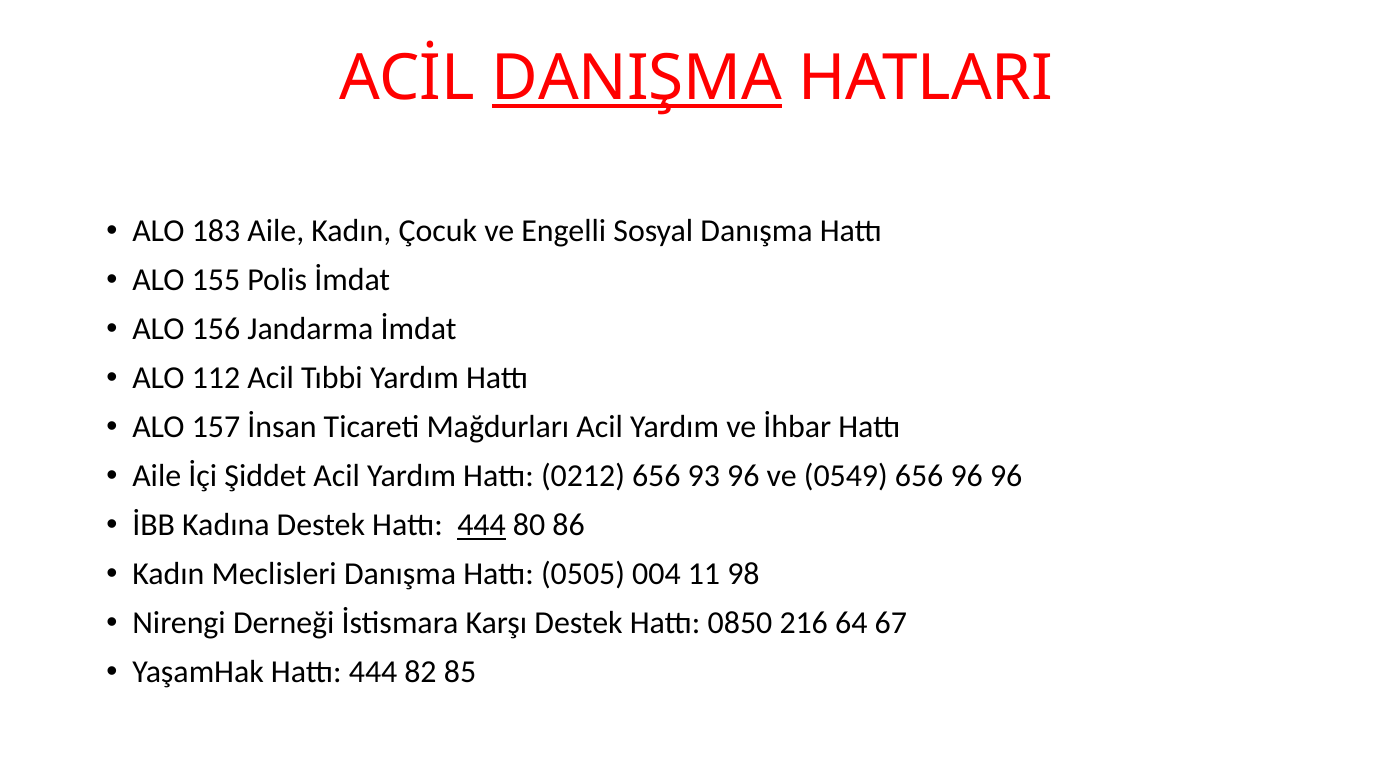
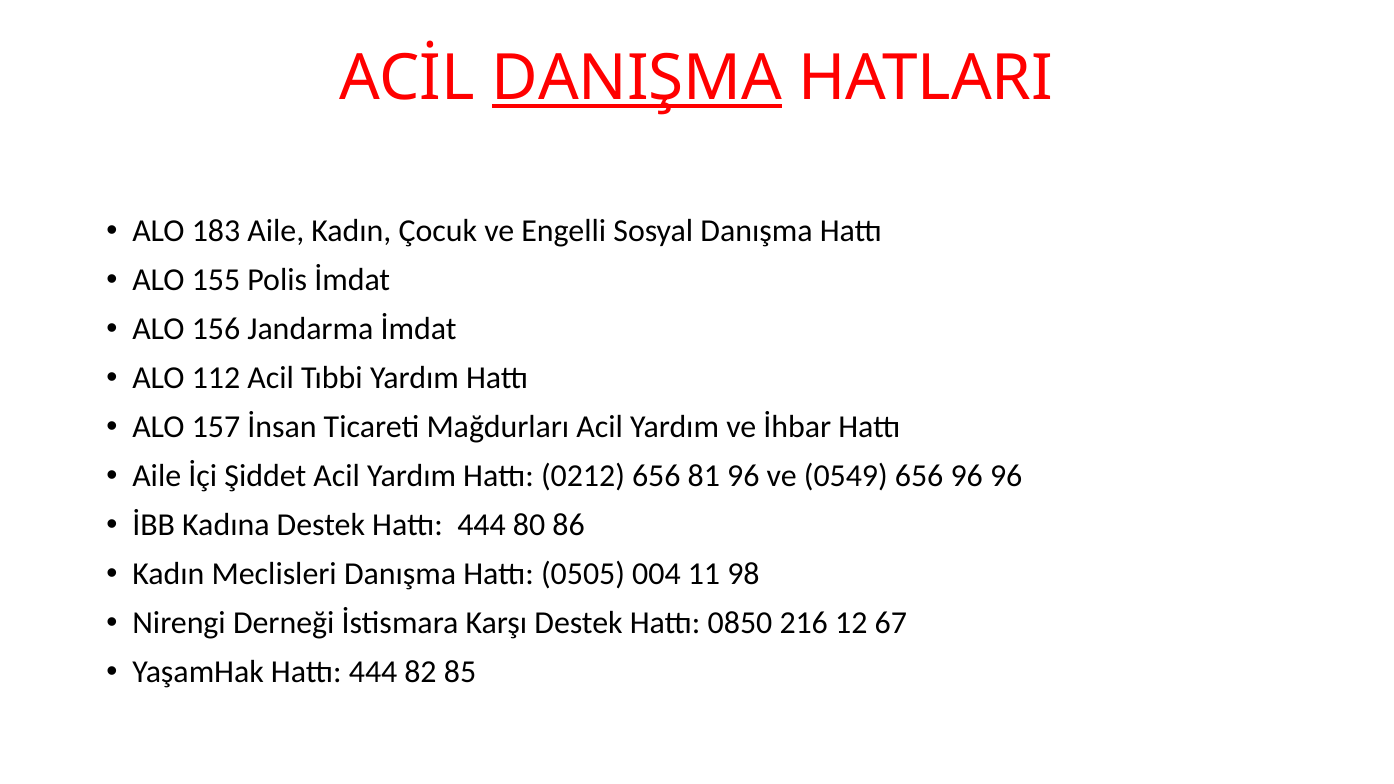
93: 93 -> 81 (704, 476)
444 underline: present -> none (482, 525)
64: 64 -> 12 (851, 623)
